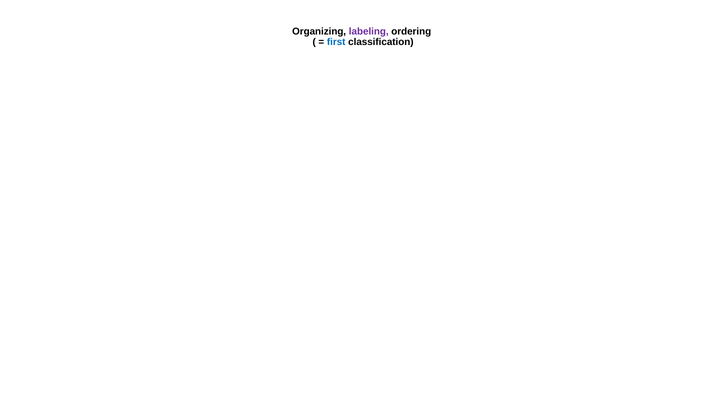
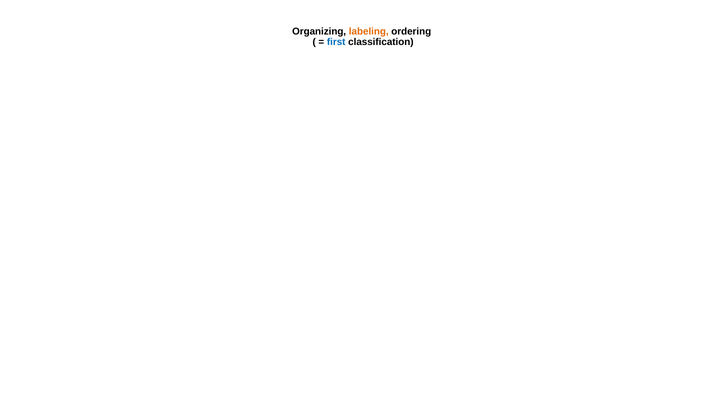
labeling colour: purple -> orange (369, 31)
